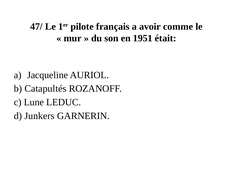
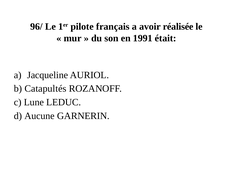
47/: 47/ -> 96/ (36, 26)
comme: comme -> réalisée (178, 26)
1951: 1951 -> 1991 (143, 38)
Junkers: Junkers -> Aucune (40, 116)
